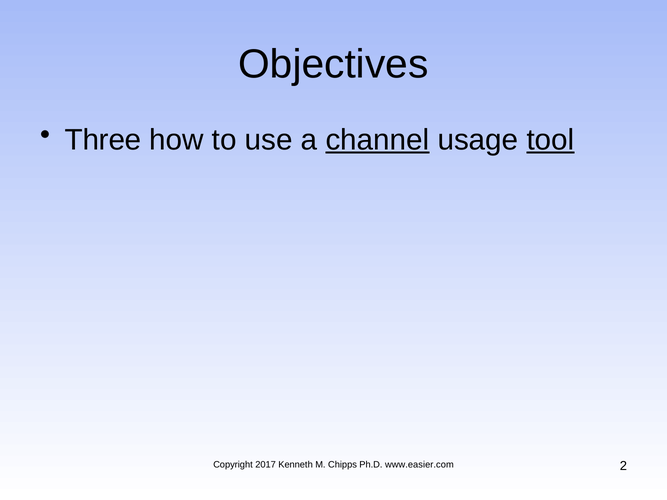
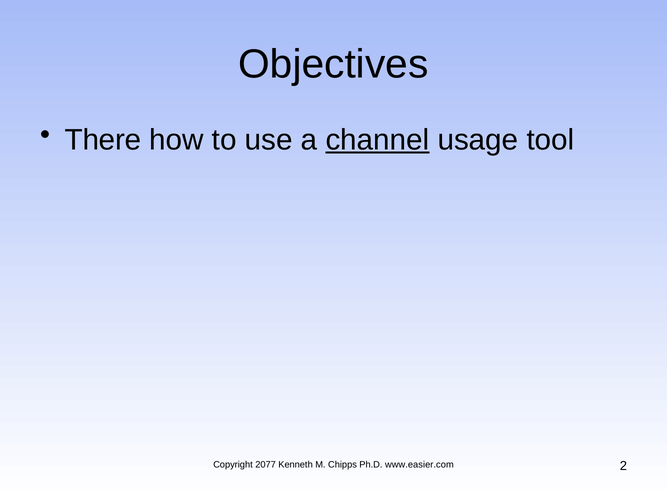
Three: Three -> There (103, 140)
tool underline: present -> none (551, 140)
2017: 2017 -> 2077 (266, 465)
